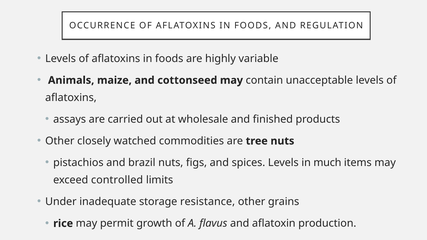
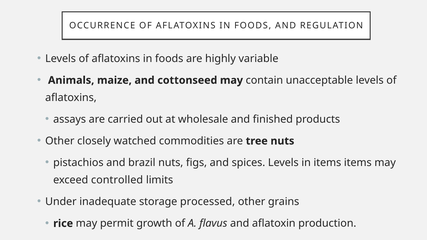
in much: much -> items (327, 163)
resistance: resistance -> processed (208, 202)
